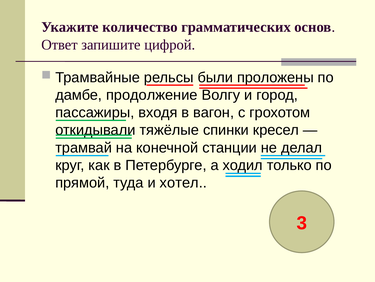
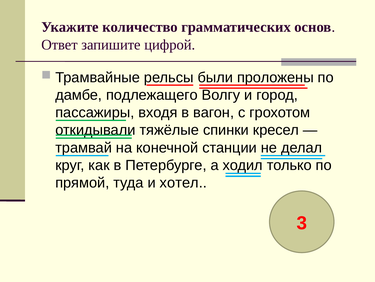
продолжение: продолжение -> подлежащего (152, 95)
